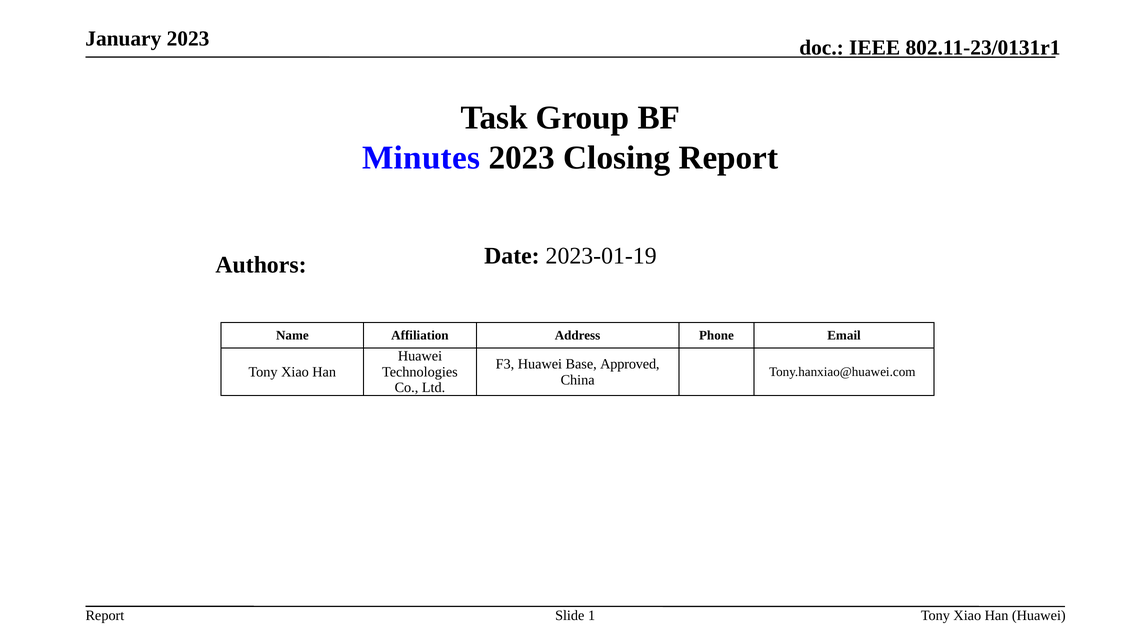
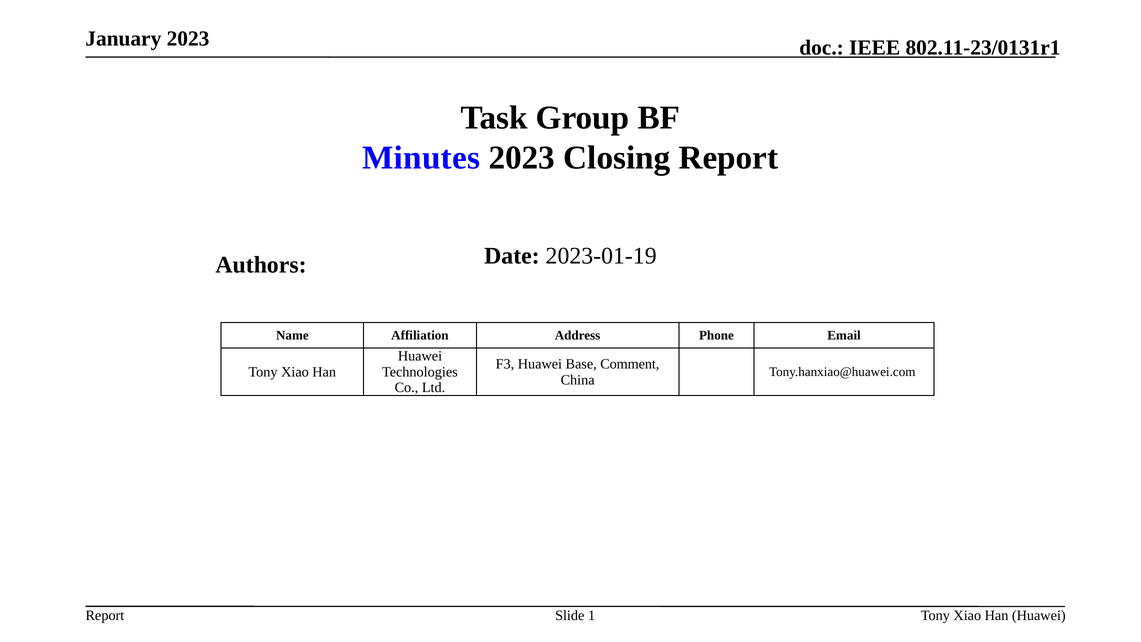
Approved: Approved -> Comment (630, 364)
